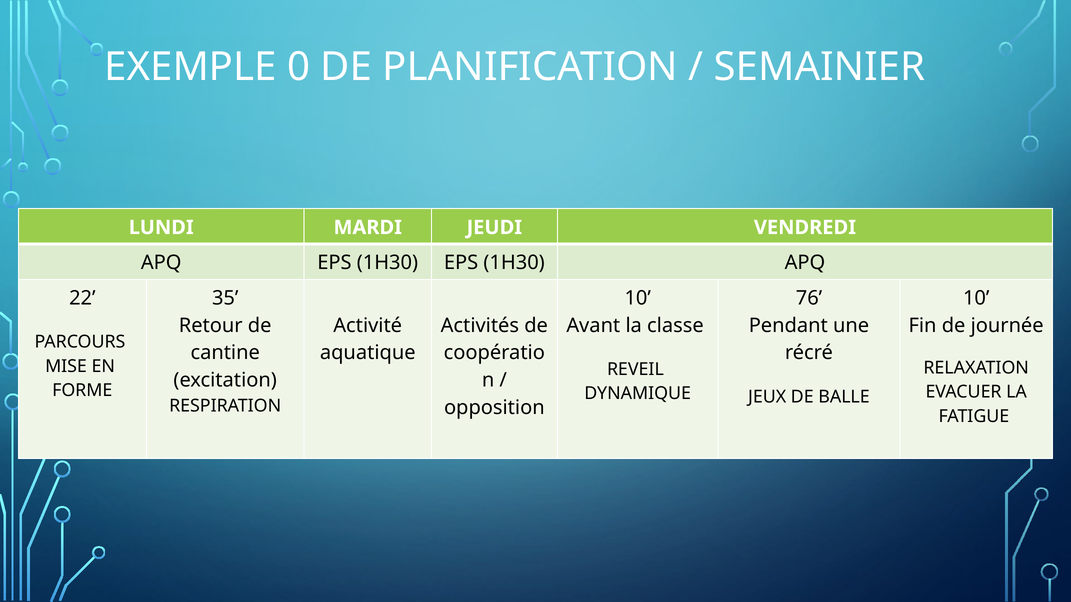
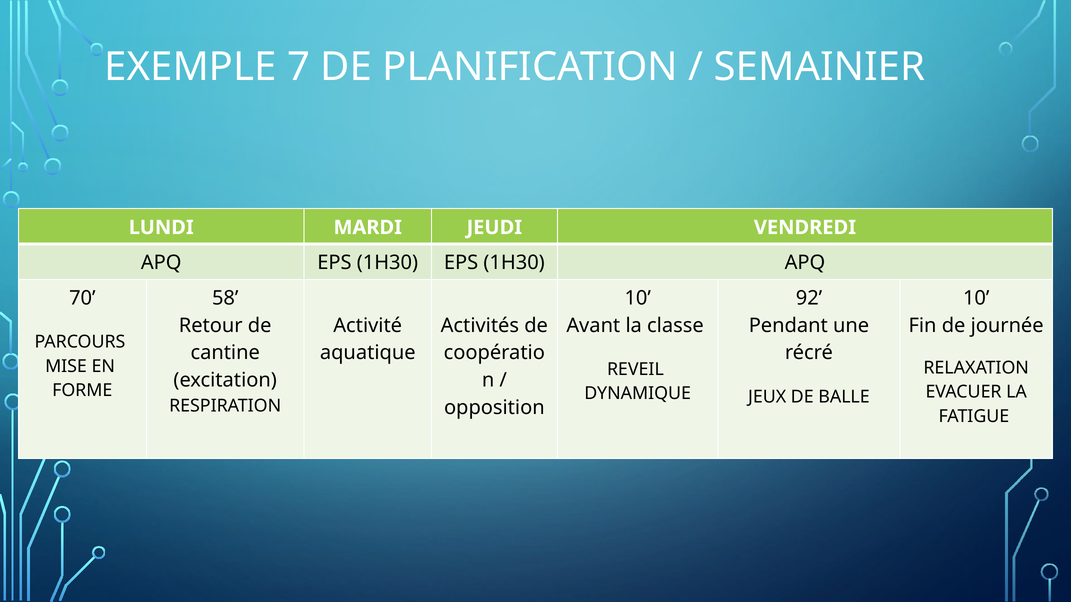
0: 0 -> 7 (299, 67)
22: 22 -> 70 (82, 298)
35: 35 -> 58 (225, 298)
76: 76 -> 92 (809, 298)
